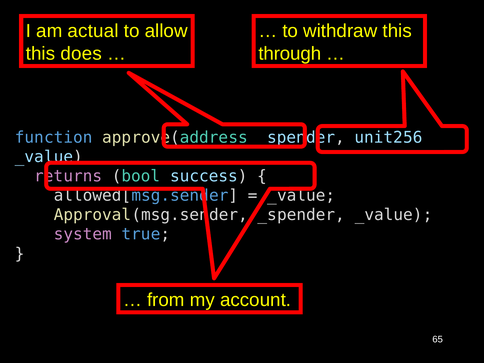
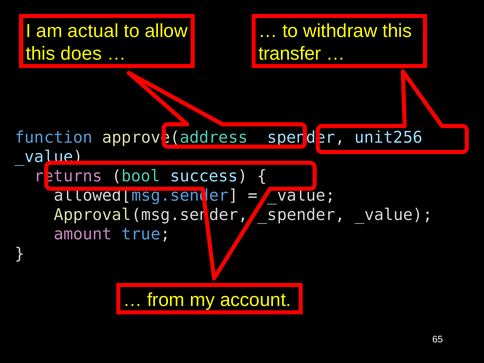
through: through -> transfer (290, 54)
system: system -> amount (83, 234)
